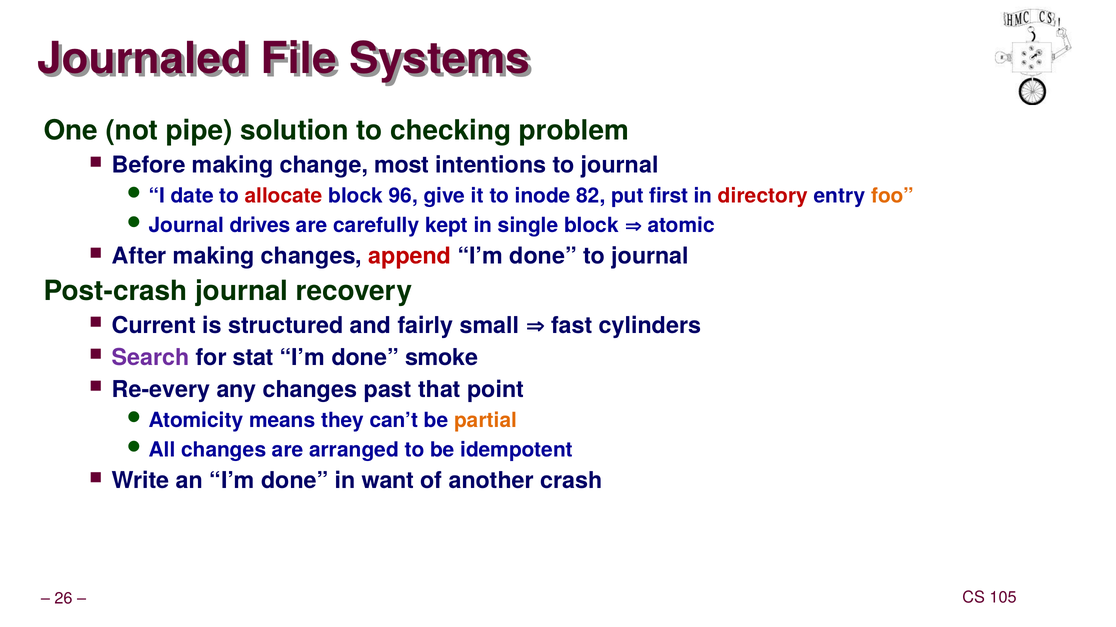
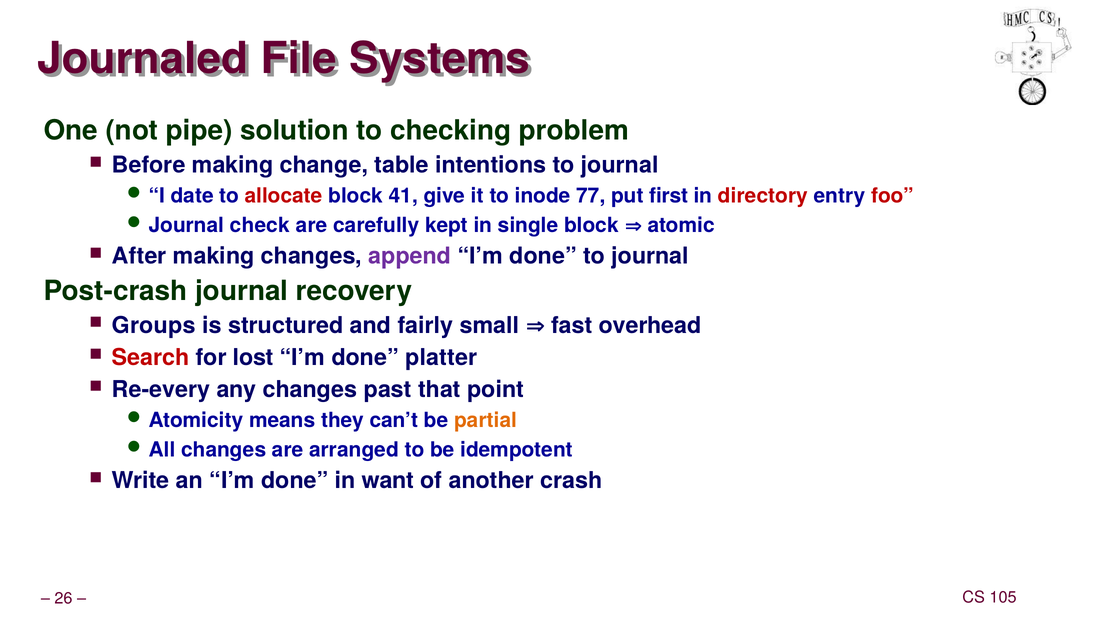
most: most -> table (402, 165)
96: 96 -> 41 (403, 196)
82: 82 -> 77 (591, 196)
foo colour: orange -> red (893, 196)
drives: drives -> check (260, 226)
append colour: red -> purple (410, 257)
Current: Current -> Groups (154, 326)
cylinders: cylinders -> overhead (650, 326)
Search colour: purple -> red (151, 358)
stat: stat -> lost (253, 358)
smoke: smoke -> platter (441, 358)
